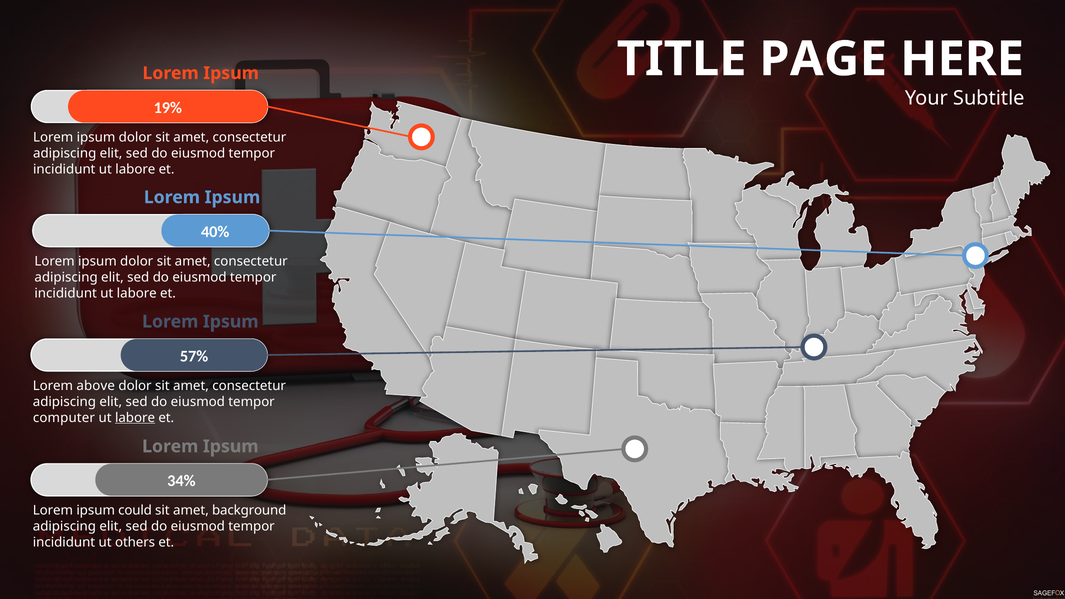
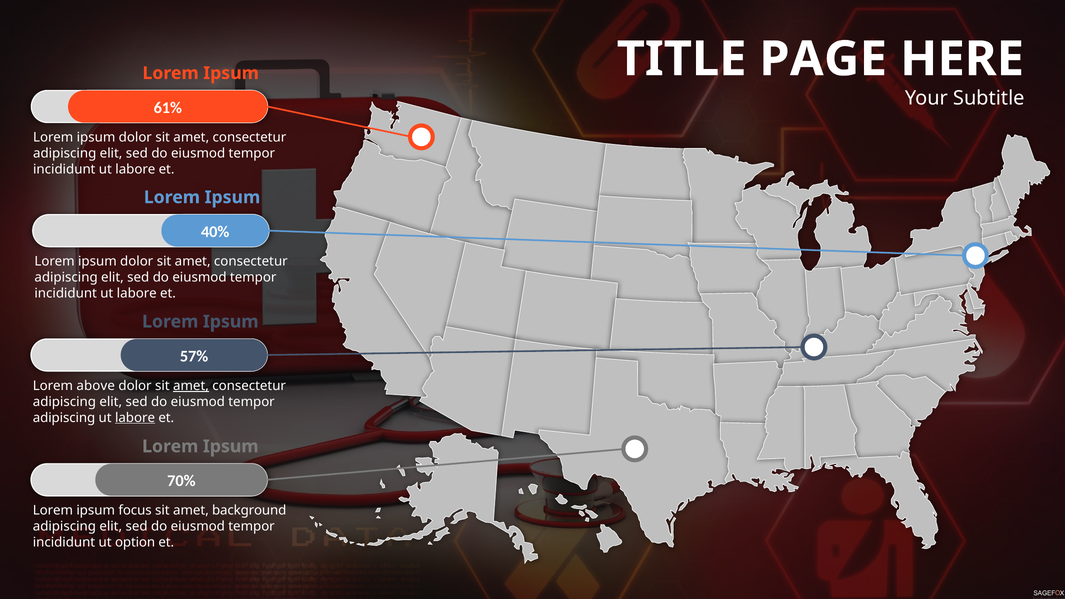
19%: 19% -> 61% (168, 108)
amet underline: none -> present (191, 386)
computer: computer -> adipiscing (64, 418)
34%: 34% -> 70% (181, 481)
could: could -> focus (135, 510)
others: others -> option (135, 542)
